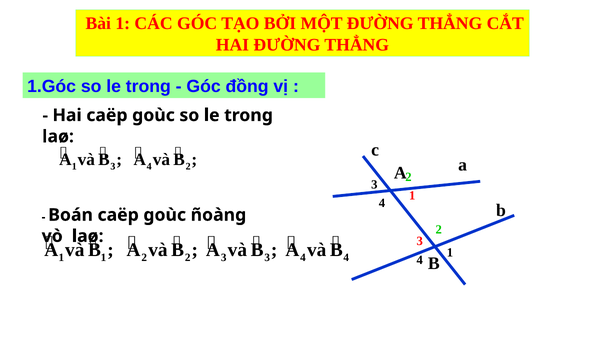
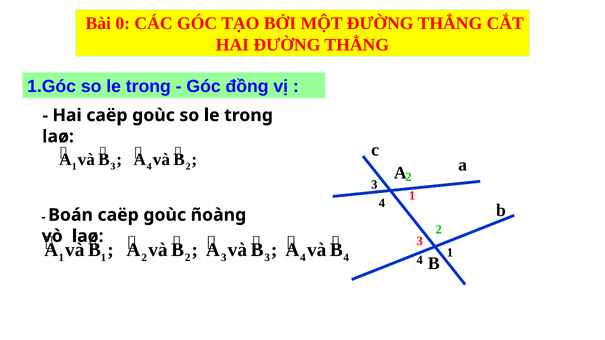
Bài 1: 1 -> 0 (123, 24)
